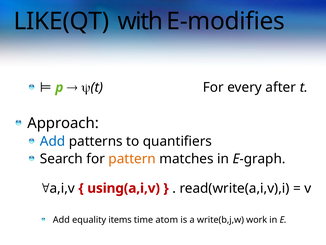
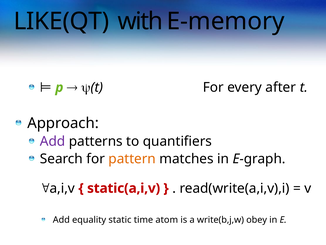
E-modifies: E-modifies -> E-memory (226, 21)
Add colour: blue -> purple (53, 141)
using(a,i,v: using(a,i,v -> static(a,i,v (124, 188)
items: items -> static (120, 219)
work: work -> obey (257, 219)
